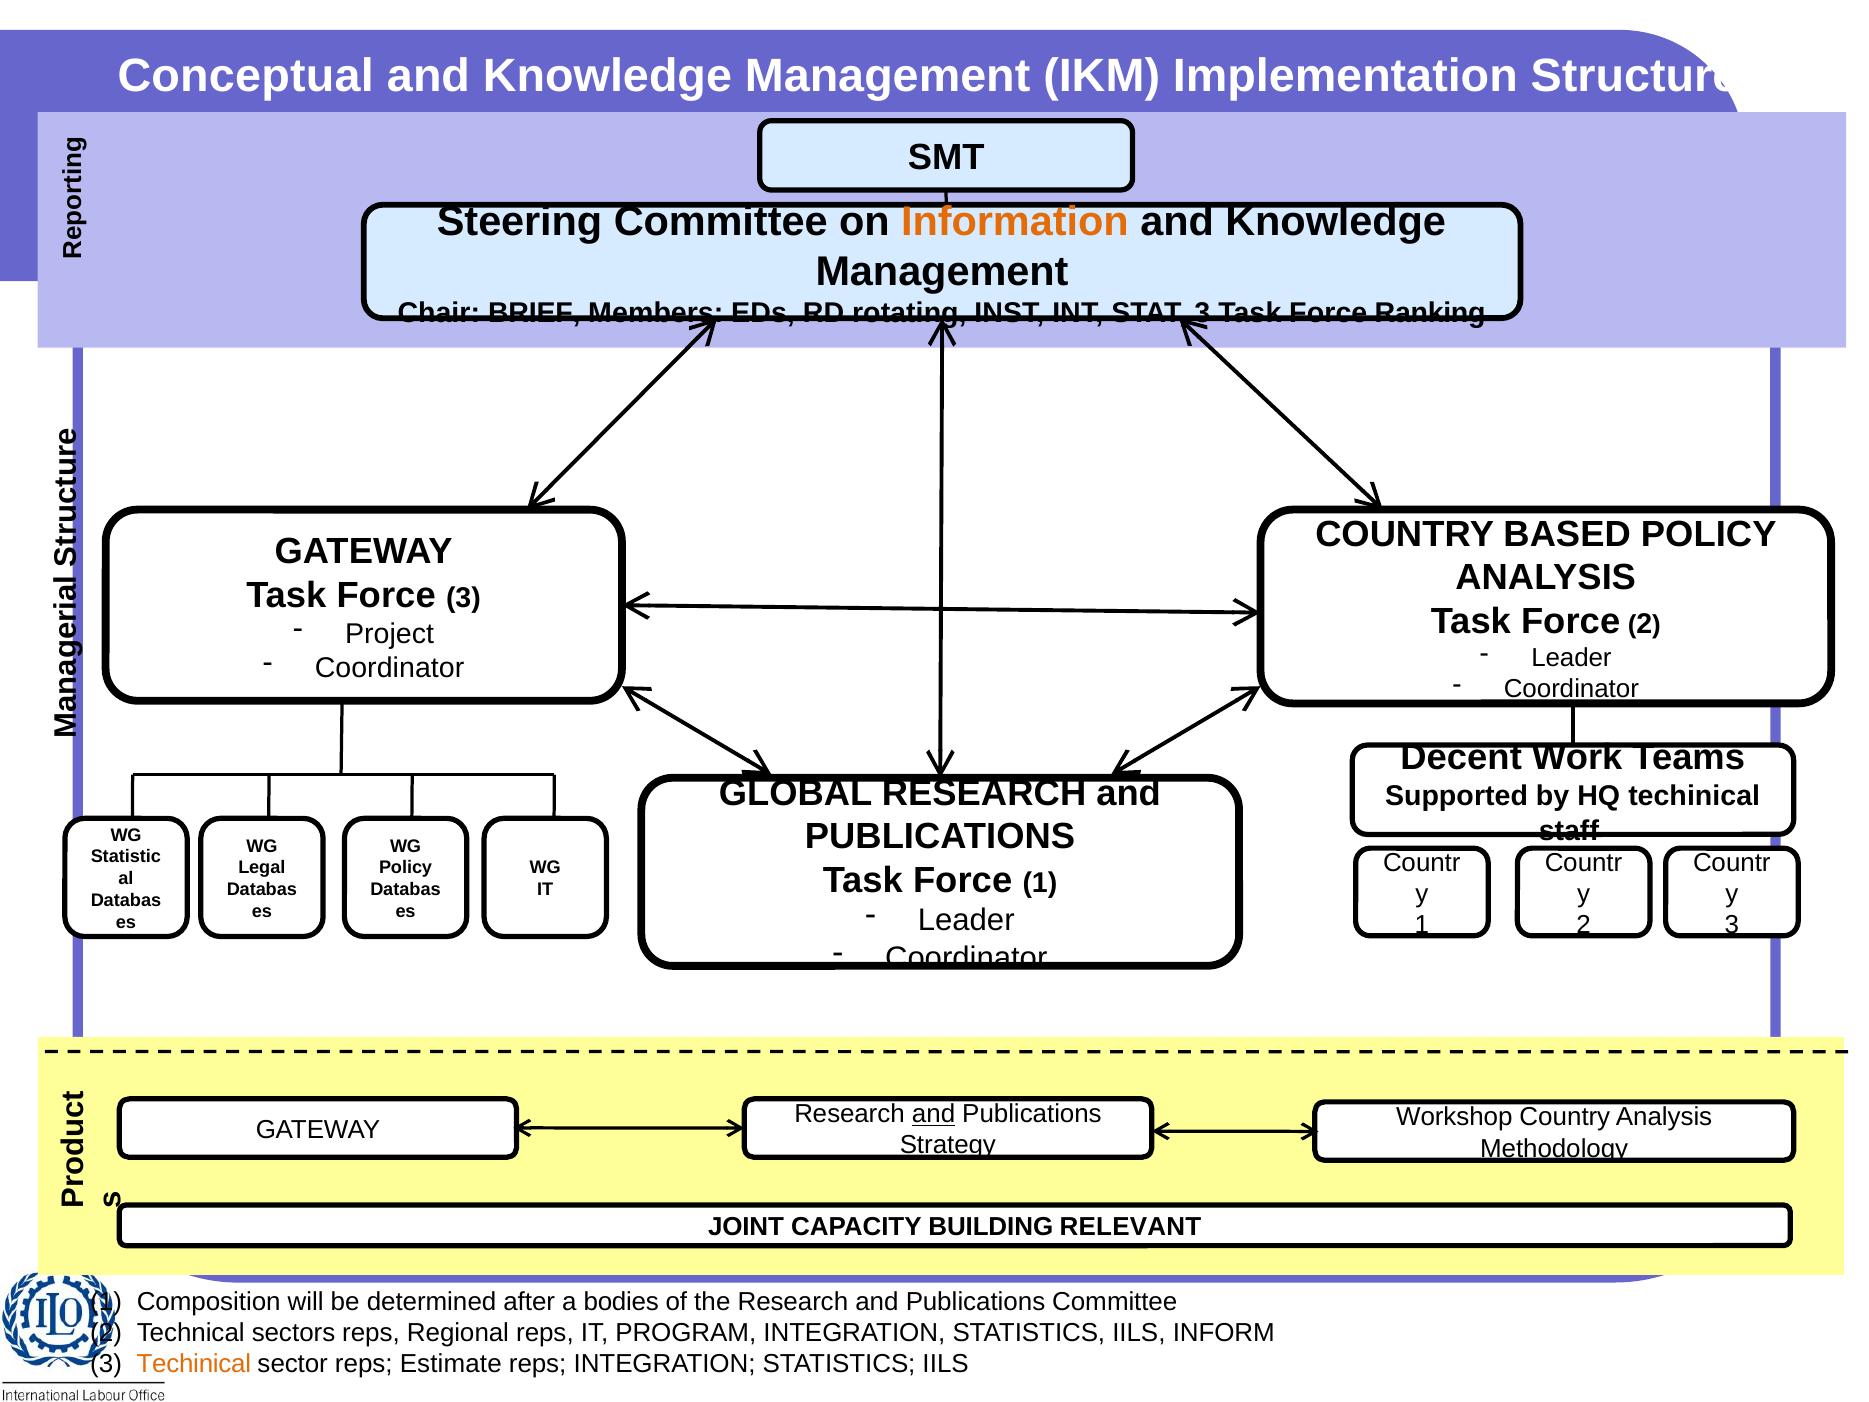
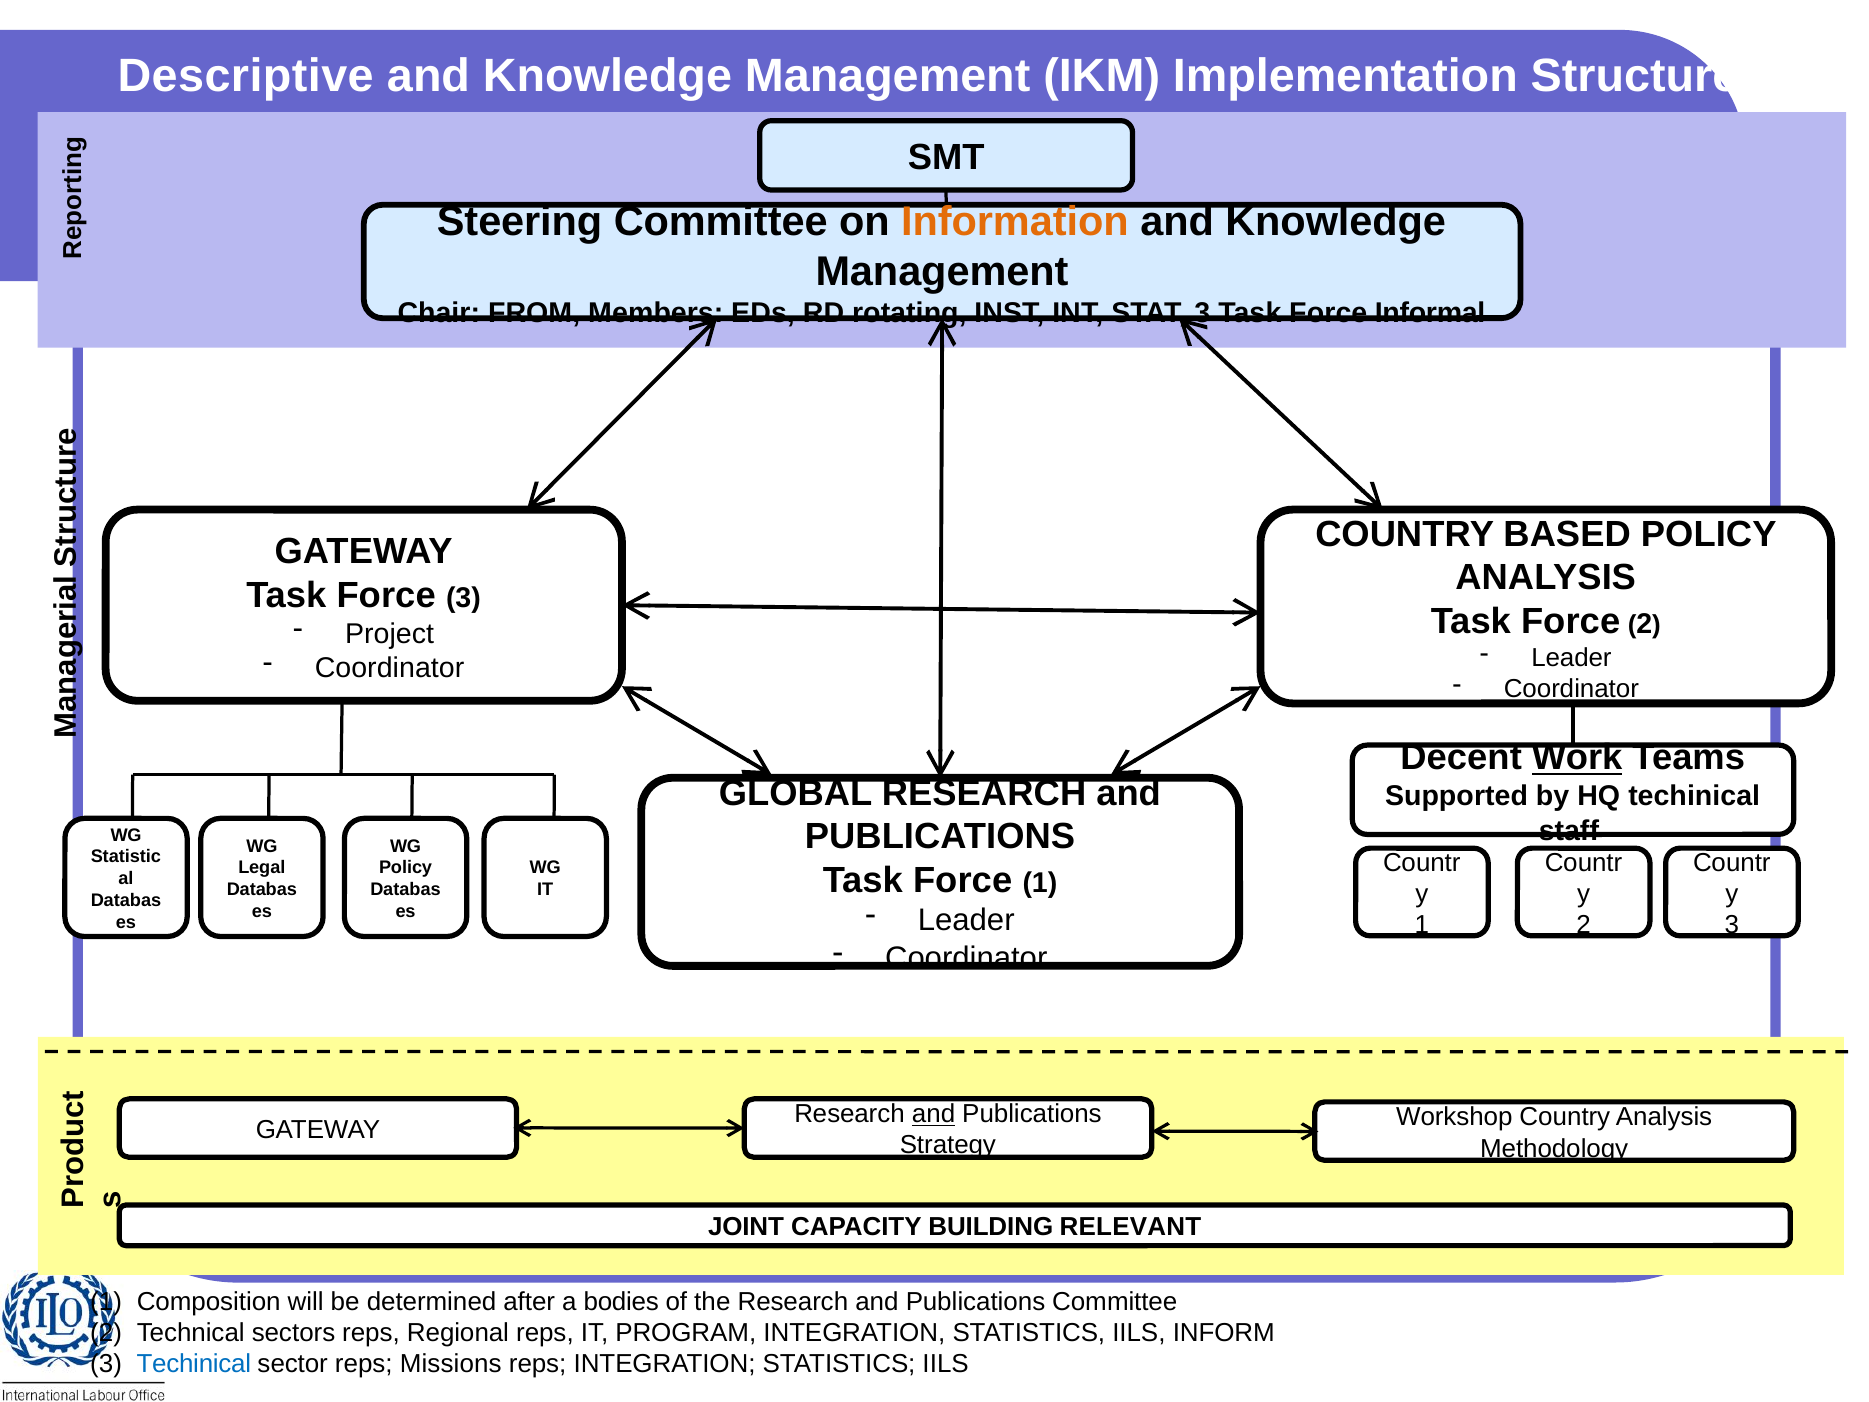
Conceptual: Conceptual -> Descriptive (246, 76)
BRIEF: BRIEF -> FROM (534, 313)
Ranking: Ranking -> Informal (1430, 313)
Work underline: none -> present (1577, 758)
Techinical colour: orange -> blue (194, 1364)
Estimate: Estimate -> Missions (451, 1364)
